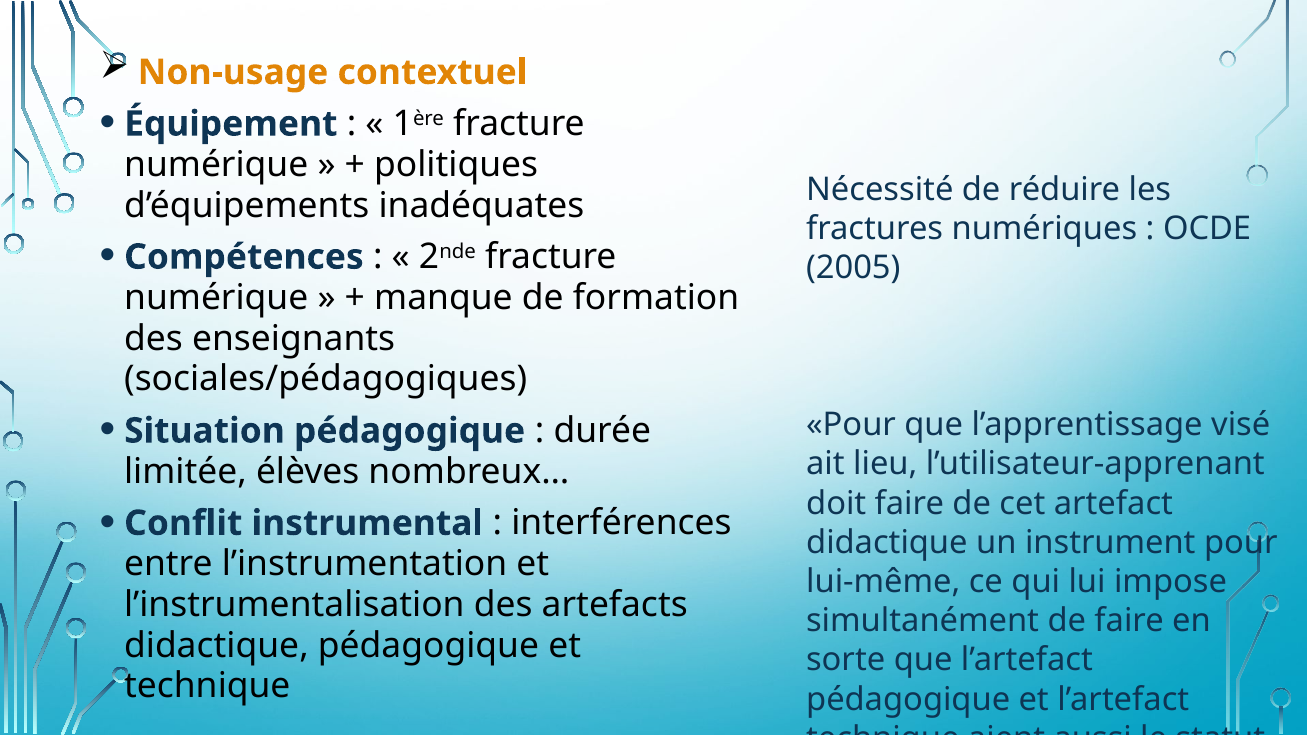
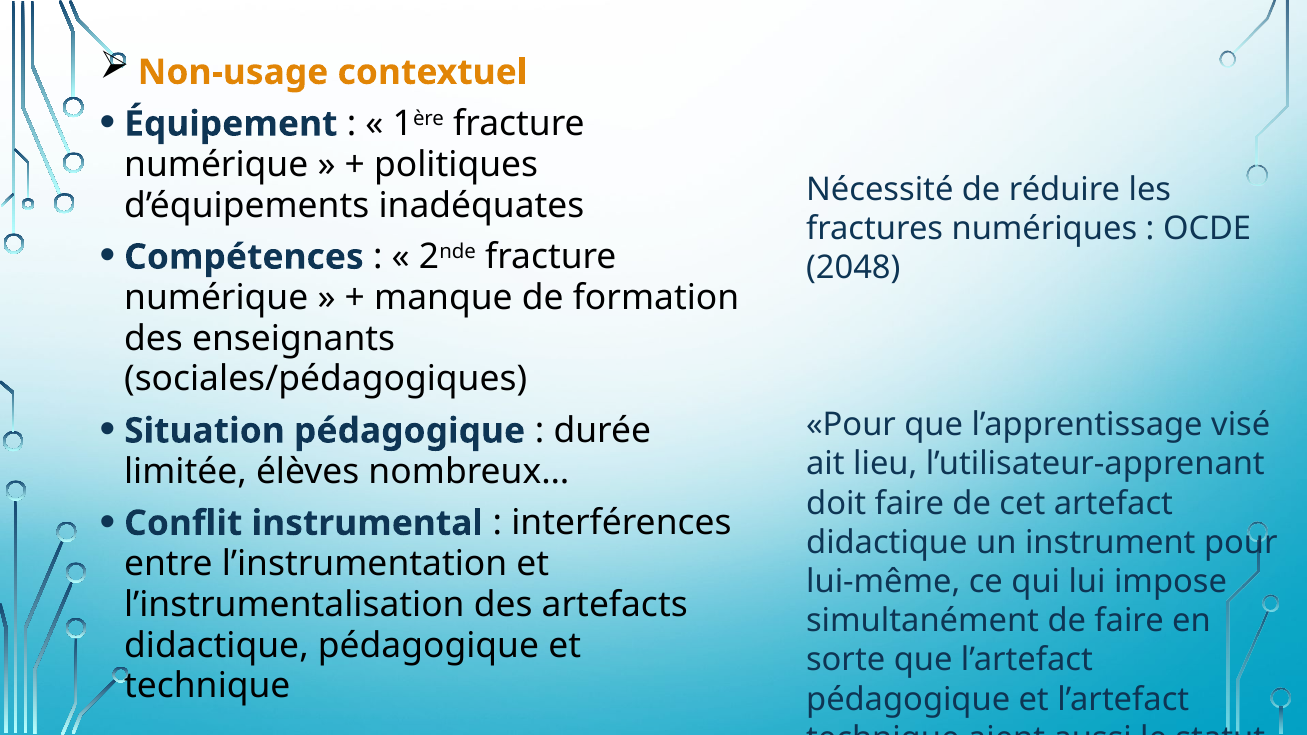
2005: 2005 -> 2048 (853, 268)
